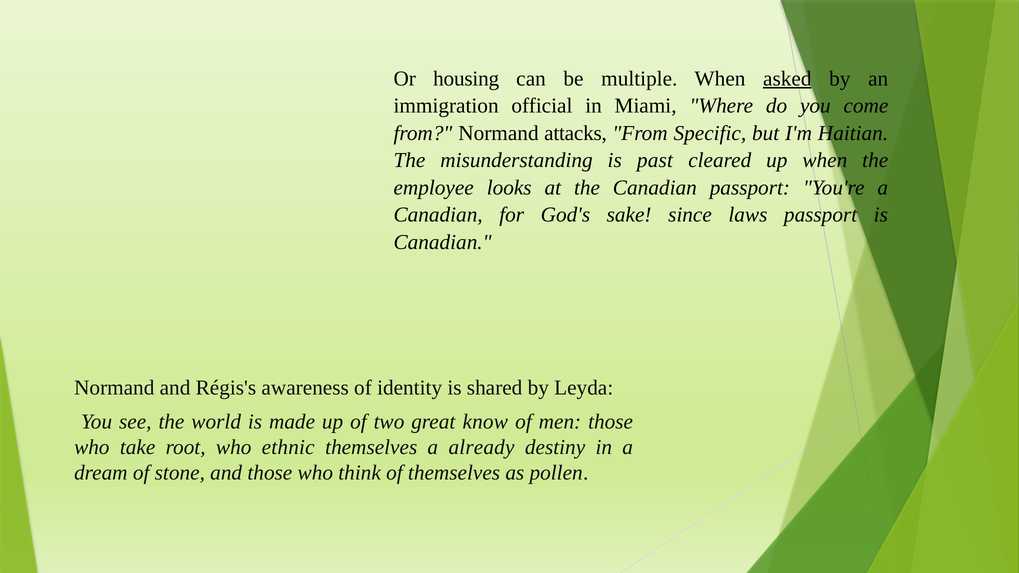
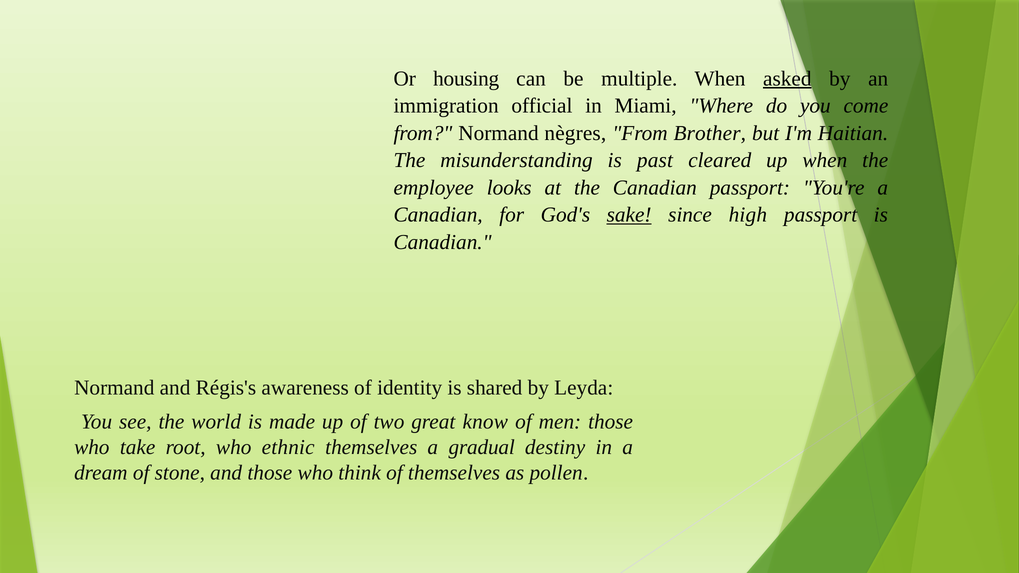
attacks: attacks -> nègres (575, 133)
Specific: Specific -> Brother (710, 133)
sake underline: none -> present (629, 215)
laws: laws -> high (748, 215)
already: already -> gradual (482, 447)
